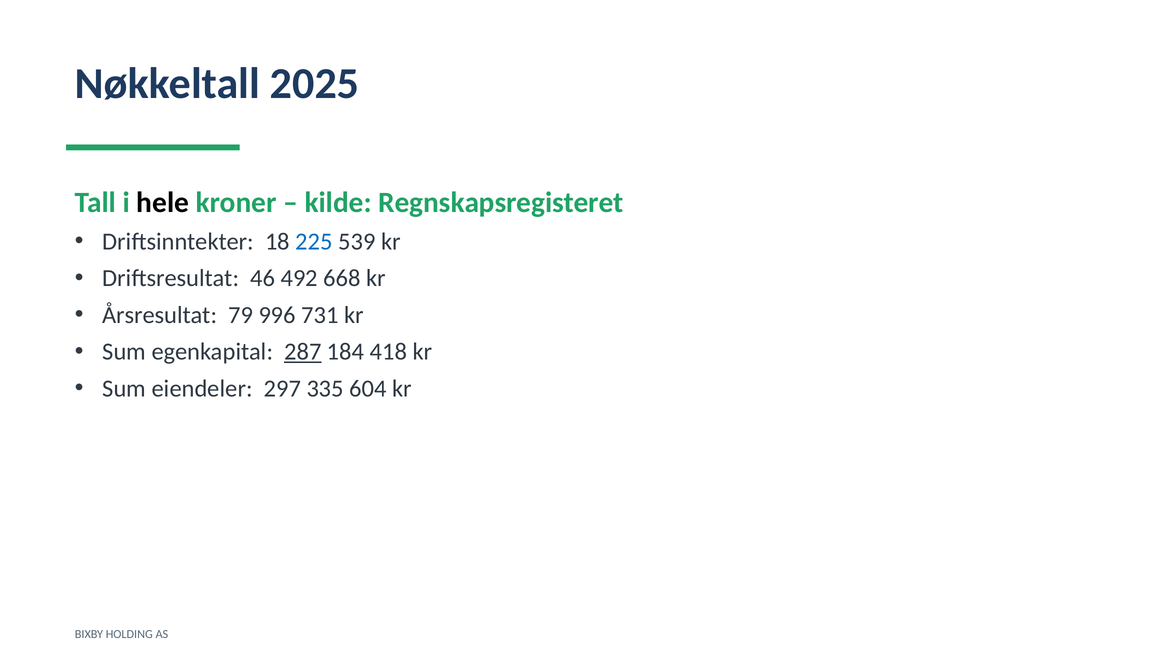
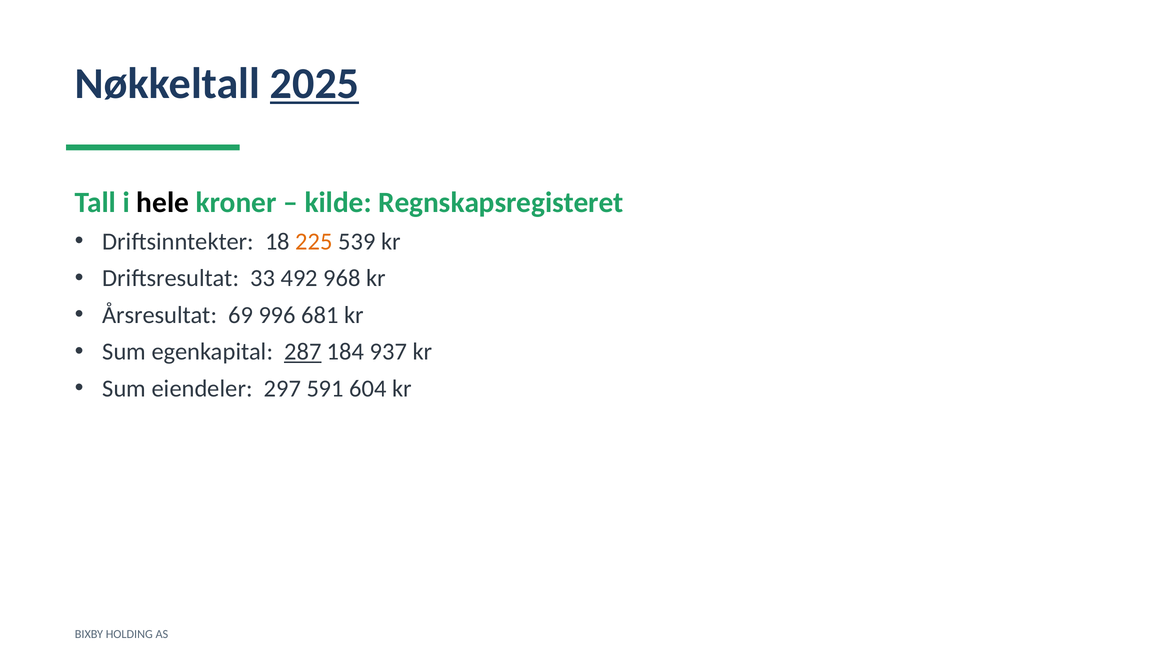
2025 underline: none -> present (315, 84)
225 colour: blue -> orange (314, 242)
46: 46 -> 33 (263, 279)
668: 668 -> 968 (342, 279)
79: 79 -> 69 (241, 315)
731: 731 -> 681 (320, 315)
418: 418 -> 937 (388, 352)
335: 335 -> 591 (325, 389)
